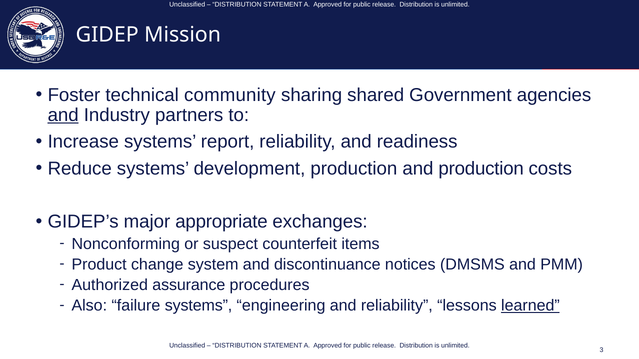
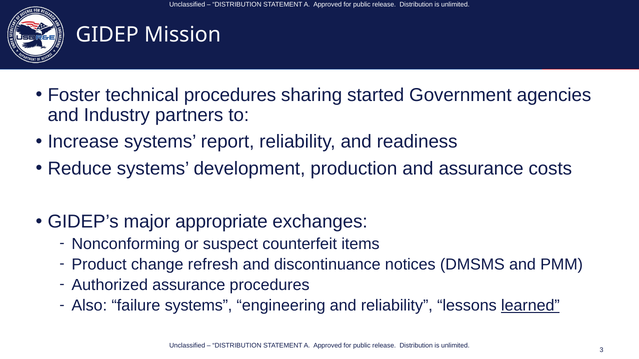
technical community: community -> procedures (230, 95)
shared: shared -> started (376, 95)
and underline: present -> none (63, 115)
and production: production -> assurance (481, 169)
system: system -> refresh (213, 265)
